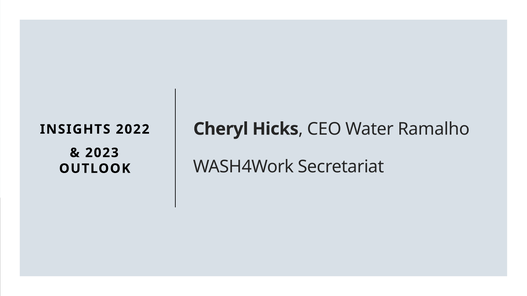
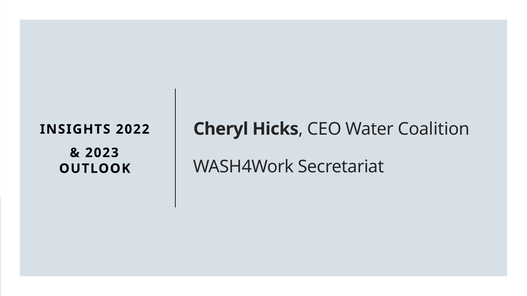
Ramalho: Ramalho -> Coalition (434, 129)
